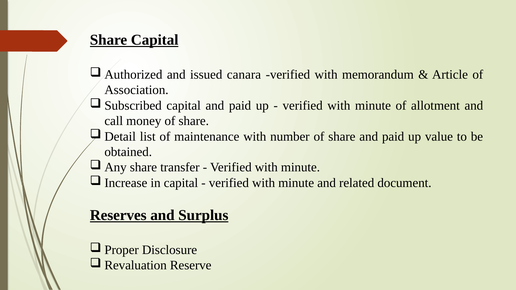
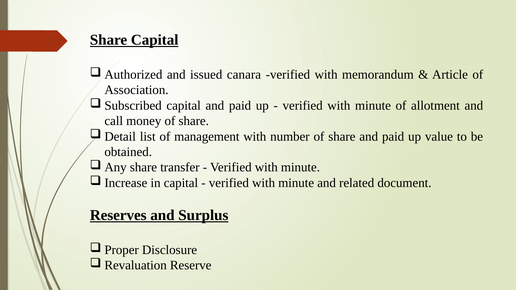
maintenance: maintenance -> management (207, 137)
